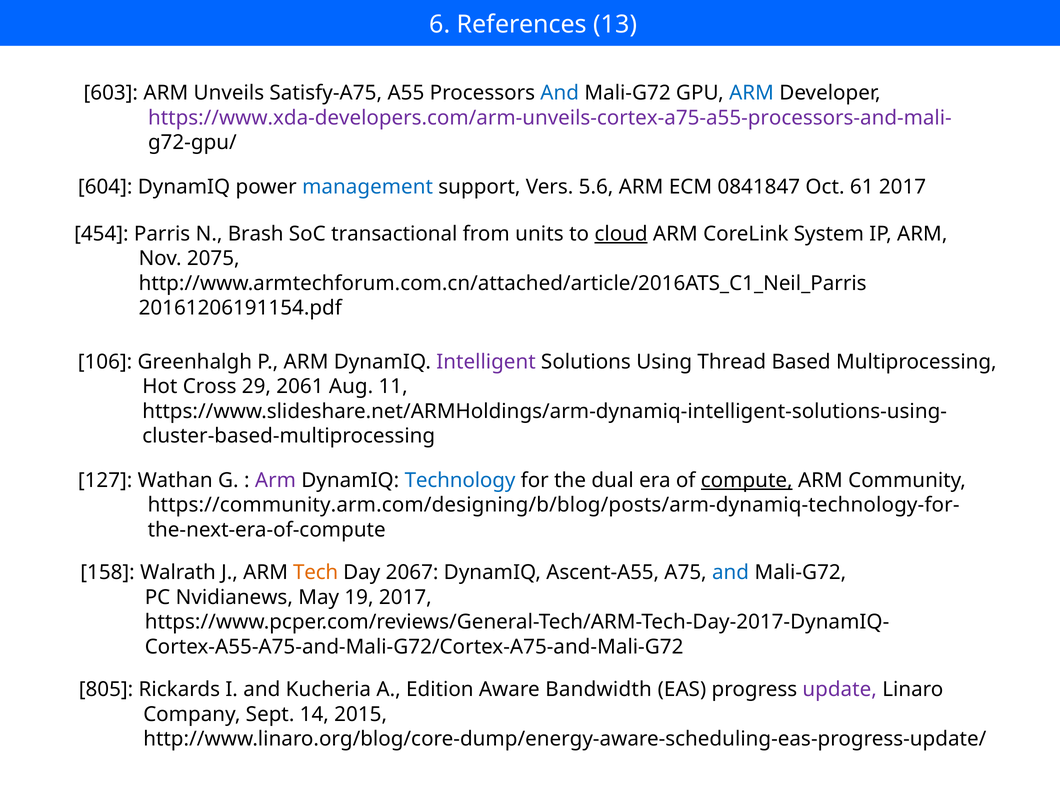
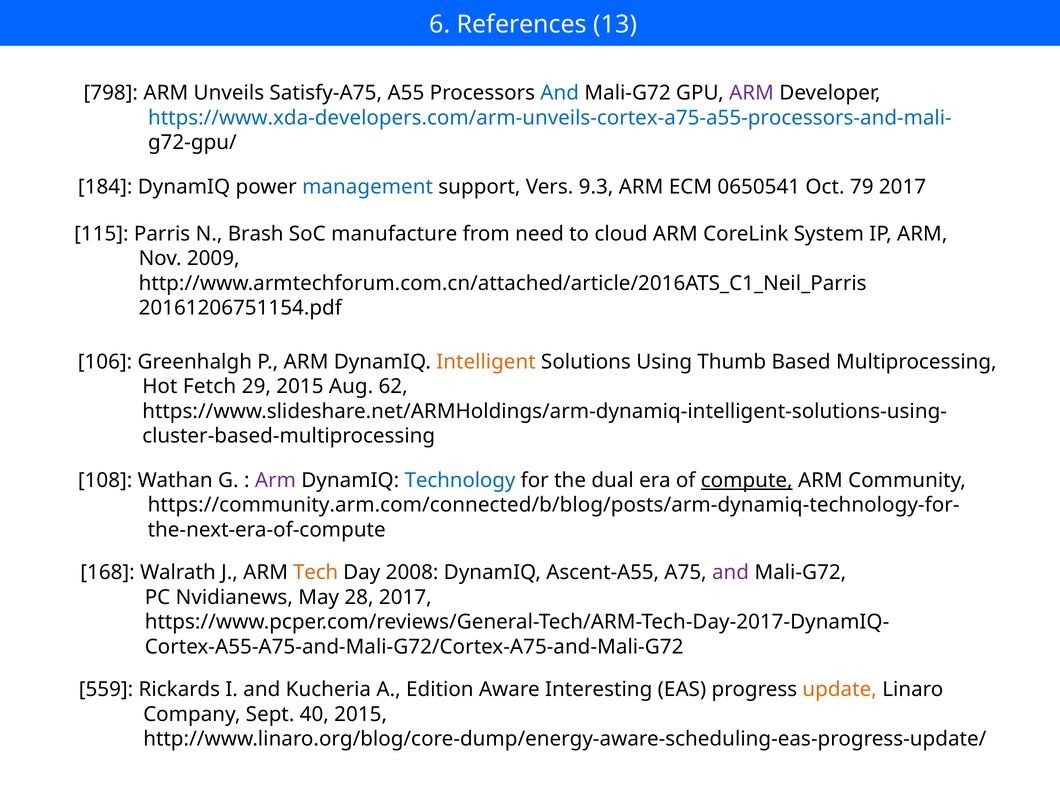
603: 603 -> 798 (111, 93)
ARM colour: blue -> purple (752, 93)
https://www.xda-developers.com/arm-unveils-cortex-a75-a55-processors-and-mali- colour: purple -> blue (550, 118)
604: 604 -> 184 (105, 187)
5.6: 5.6 -> 9.3 (596, 187)
0841847: 0841847 -> 0650541 (759, 187)
61: 61 -> 79 (862, 187)
454: 454 -> 115 (101, 234)
transactional: transactional -> manufacture (394, 234)
units: units -> need (539, 234)
cloud underline: present -> none (621, 234)
2075: 2075 -> 2009 (213, 259)
20161206191154.pdf: 20161206191154.pdf -> 20161206751154.pdf (240, 308)
Intelligent colour: purple -> orange (486, 362)
Thread: Thread -> Thumb (732, 362)
Cross: Cross -> Fetch (210, 387)
29 2061: 2061 -> 2015 (300, 387)
11: 11 -> 62 (393, 387)
127: 127 -> 108 (105, 480)
https://community.arm.com/designing/b/blog/posts/arm-dynamiq-technology-for-: https://community.arm.com/designing/b/blog/posts/arm-dynamiq-technology-for- -> https://community.arm.com/connected/b/blog/posts/arm-dynamiq-technology-for- (554, 505)
158: 158 -> 168 (108, 573)
2067: 2067 -> 2008 (412, 573)
and colour: blue -> purple (731, 573)
19: 19 -> 28 (359, 597)
805: 805 -> 559 (106, 690)
Bandwidth: Bandwidth -> Interesting (599, 690)
update colour: purple -> orange (840, 690)
14: 14 -> 40 (314, 714)
